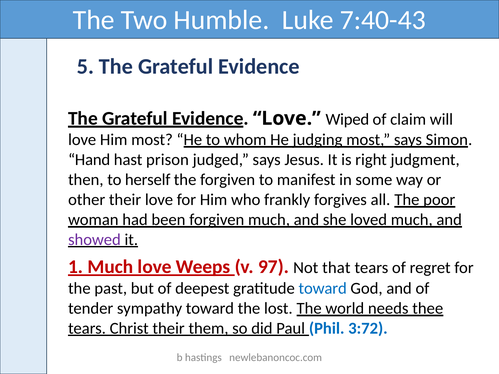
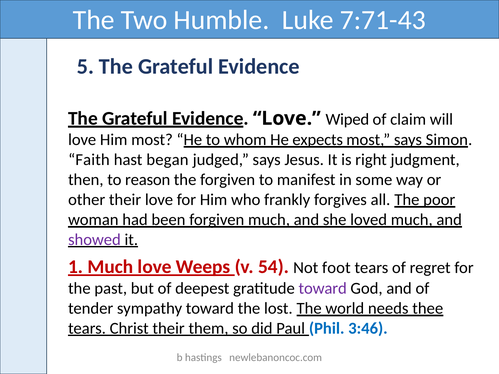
7:40-43: 7:40-43 -> 7:71-43 (383, 20)
judging: judging -> expects (318, 140)
Hand: Hand -> Faith (89, 160)
prison: prison -> began (167, 160)
herself: herself -> reason (148, 180)
97: 97 -> 54 (273, 267)
that: that -> foot (336, 268)
toward colour: blue -> purple (323, 288)
3:72: 3:72 -> 3:46 (368, 328)
